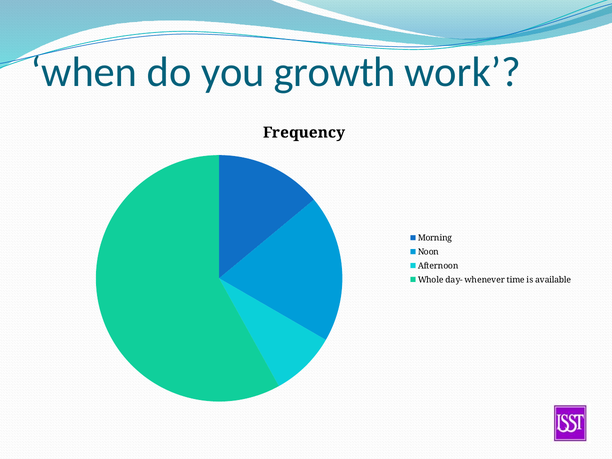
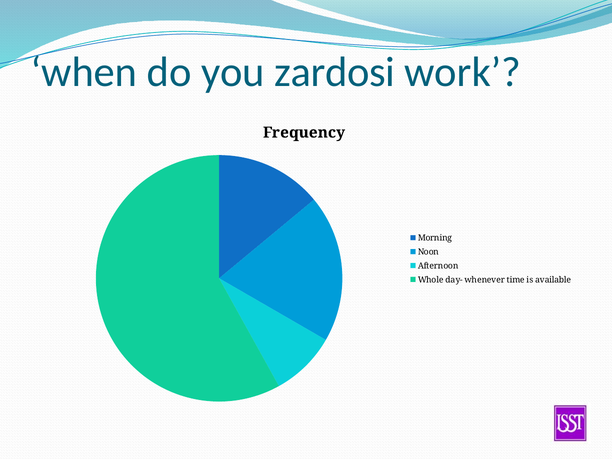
growth: growth -> zardosi (335, 72)
